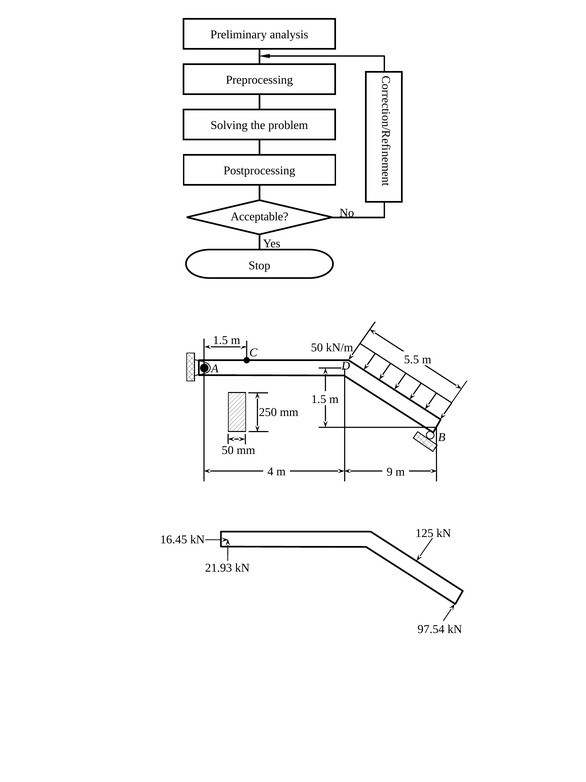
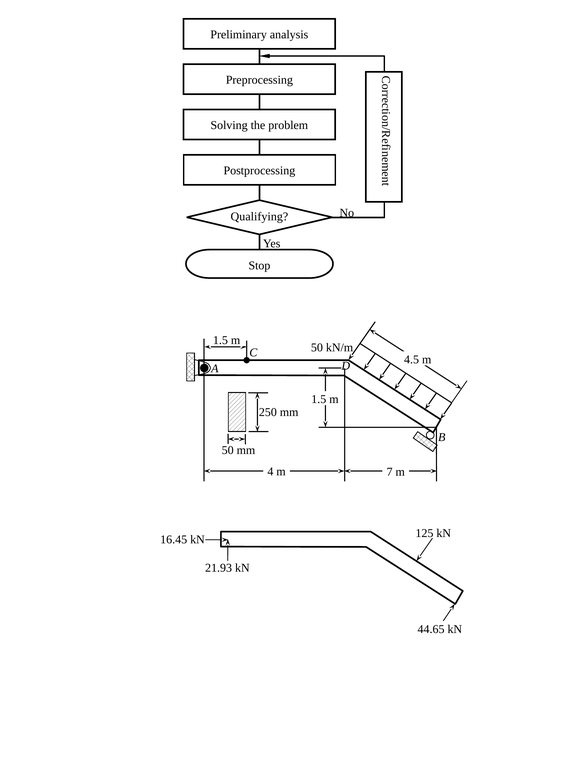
Acceptable: Acceptable -> Qualifying (259, 217)
5.5: 5.5 -> 4.5 (412, 359)
9: 9 -> 7 (390, 471)
97.54: 97.54 -> 44.65 (431, 629)
